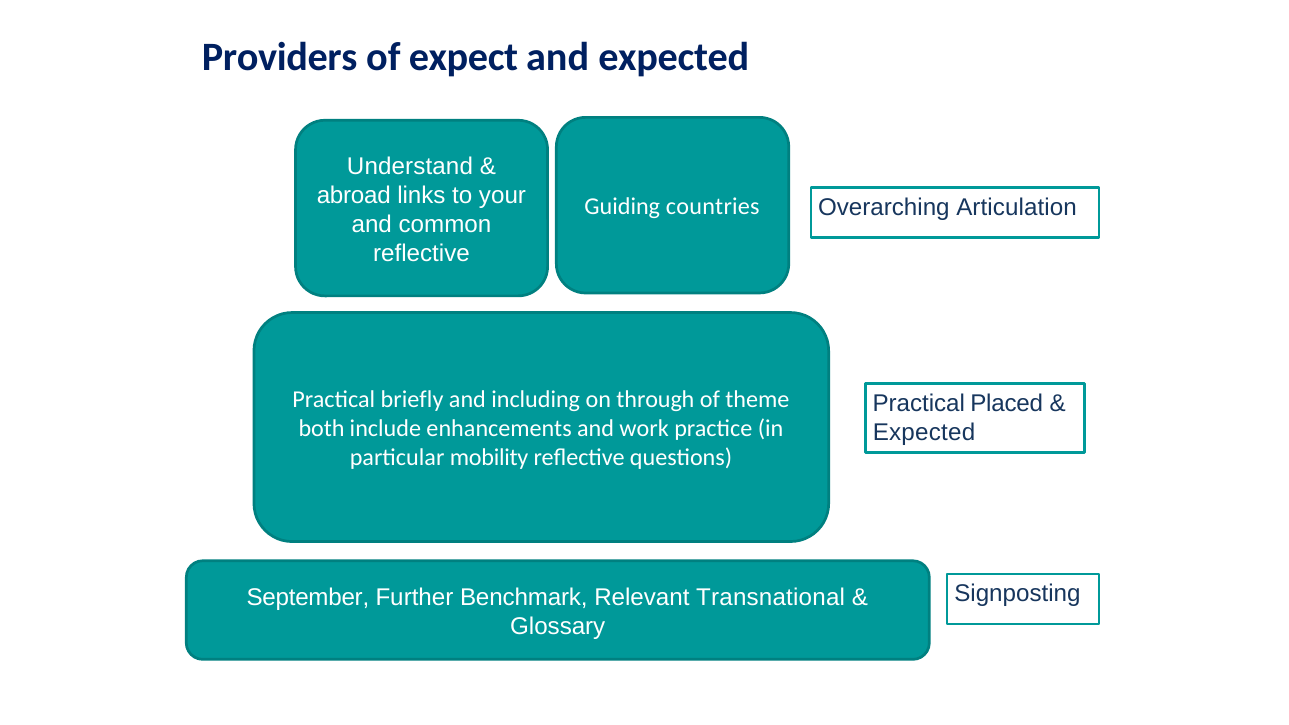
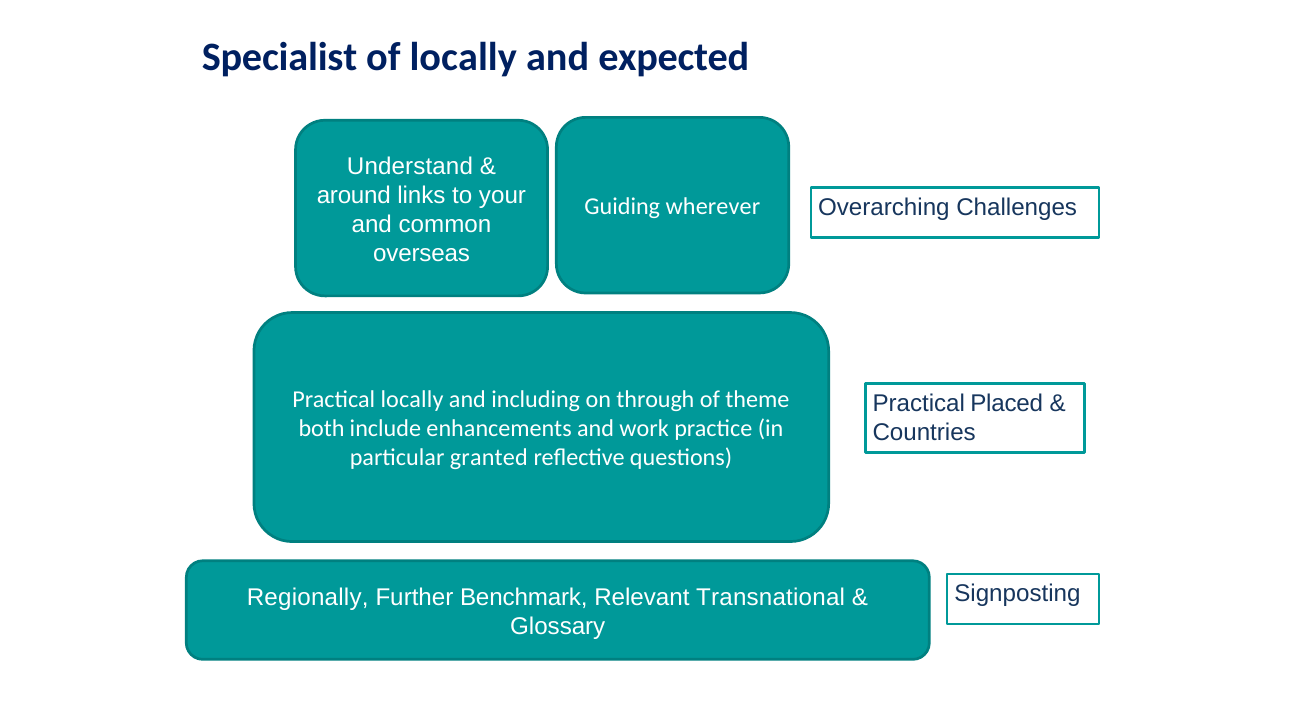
Providers: Providers -> Specialist (279, 57)
of expect: expect -> locally (463, 57)
abroad: abroad -> around (354, 195)
Articulation: Articulation -> Challenges (1017, 207)
countries: countries -> wherever (713, 207)
reflective: reflective -> overseas (422, 253)
Practical briefly: briefly -> locally (412, 400)
Expected: Expected -> Countries (924, 433)
mobility: mobility -> granted (489, 458)
September: September -> Regionally (308, 597)
